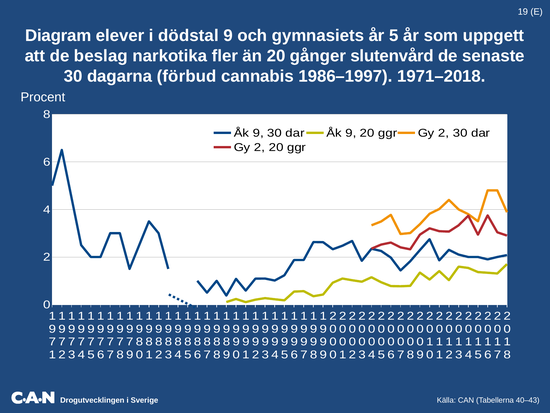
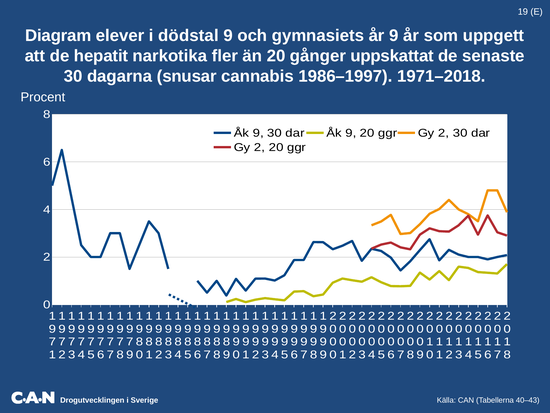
år 5: 5 -> 9 (394, 36)
beslag: beslag -> hepatit (101, 56)
slutenvård: slutenvård -> uppskattat (392, 56)
förbud: förbud -> snusar (187, 76)
